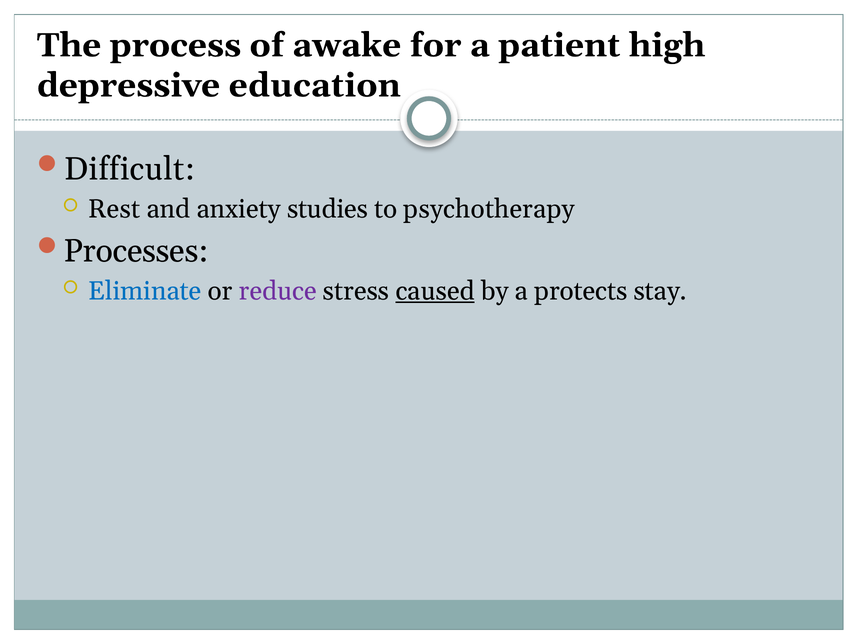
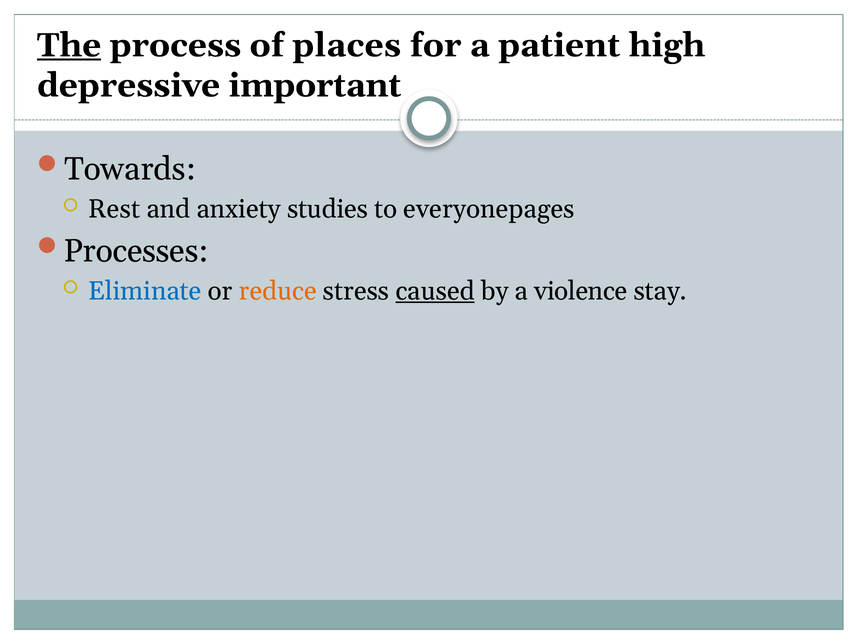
The underline: none -> present (69, 45)
awake: awake -> places (347, 45)
education: education -> important (315, 85)
Difficult: Difficult -> Towards (130, 169)
psychotherapy: psychotherapy -> everyonepages (489, 209)
reduce colour: purple -> orange (278, 291)
protects: protects -> violence (581, 291)
